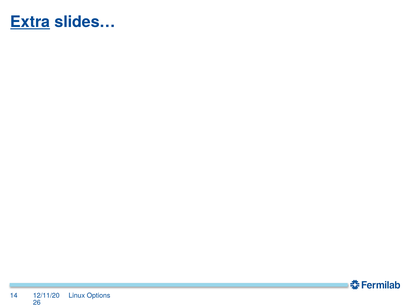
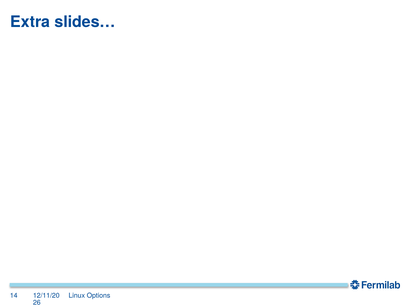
Extra underline: present -> none (30, 22)
